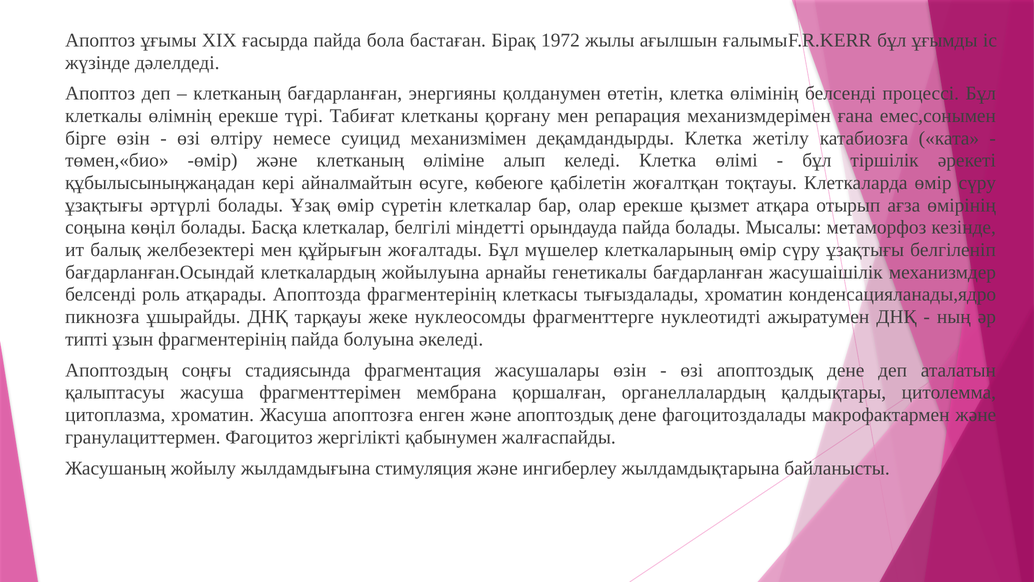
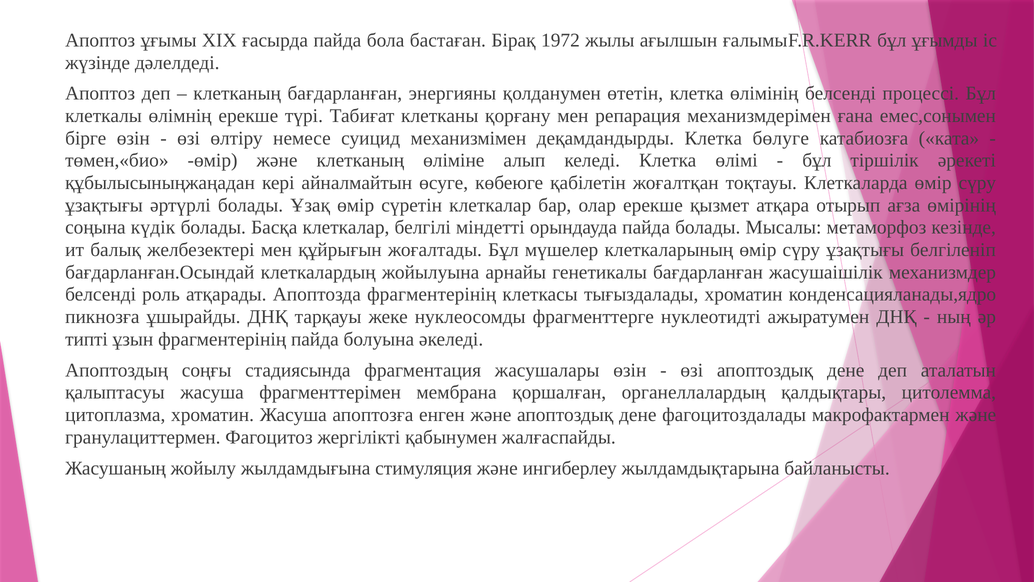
жетілу: жетілу -> бөлуге (781, 138)
көңіл: көңіл -> күдік (153, 227)
